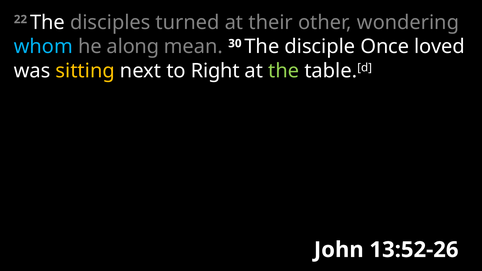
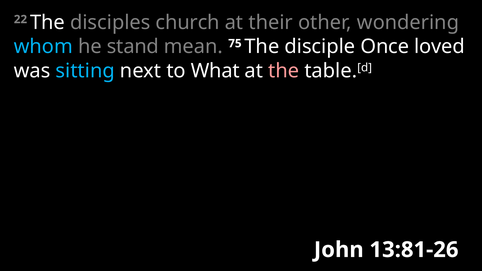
turned: turned -> church (188, 23)
along: along -> stand (133, 47)
30: 30 -> 75 (235, 43)
sitting colour: yellow -> light blue (85, 71)
Right: Right -> What (215, 71)
the colour: light green -> pink (284, 71)
13:52-26: 13:52-26 -> 13:81-26 (414, 250)
